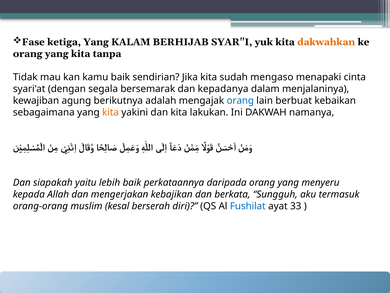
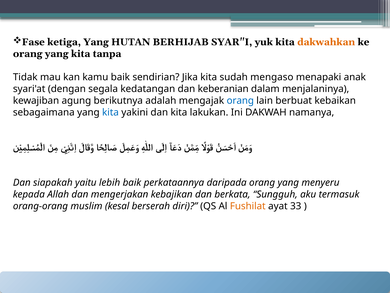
KALAM: KALAM -> HUTAN (131, 42)
cinta: cinta -> anak (355, 77)
bersemarak: bersemarak -> kedatangan (148, 89)
kepadanya: kepadanya -> keberanian (223, 89)
kita colour: orange -> blue (110, 112)
Fushilat colour: blue -> orange (248, 206)
